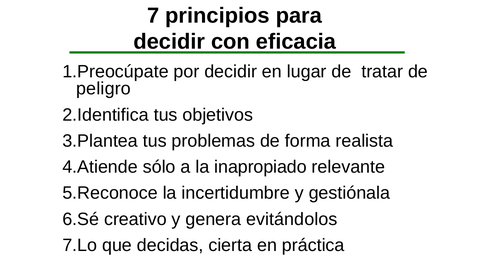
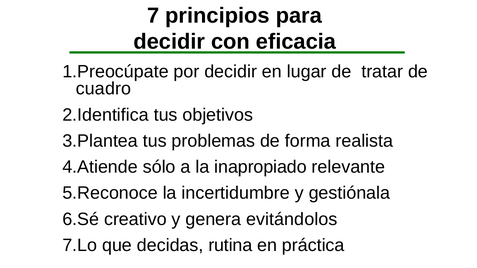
peligro: peligro -> cuadro (104, 89)
cierta: cierta -> rutina (230, 246)
